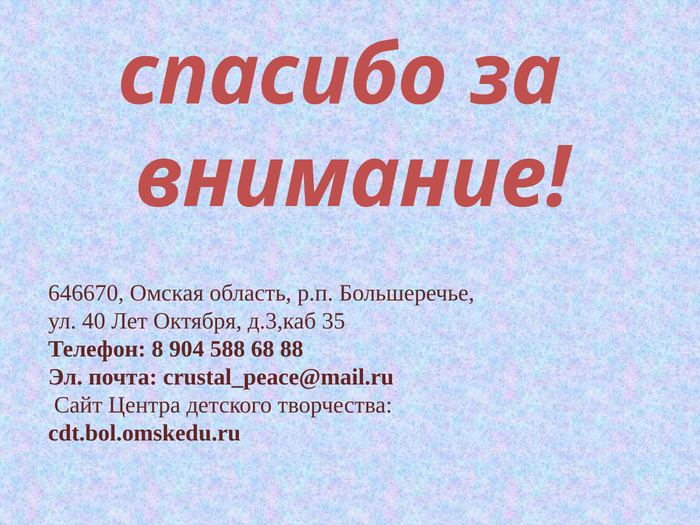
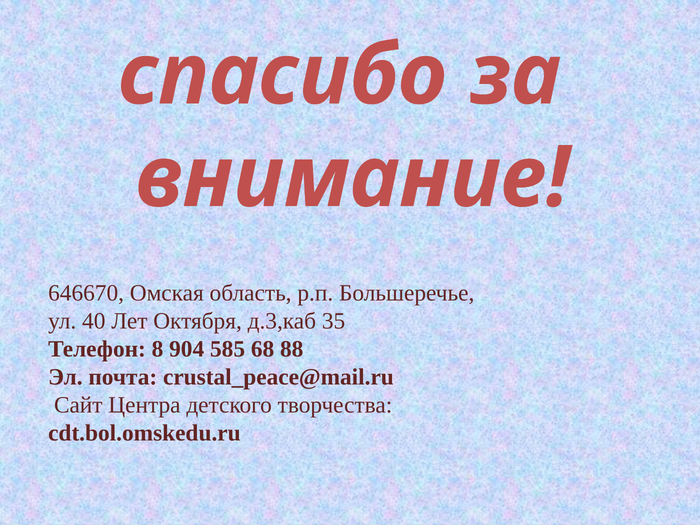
588: 588 -> 585 (228, 349)
